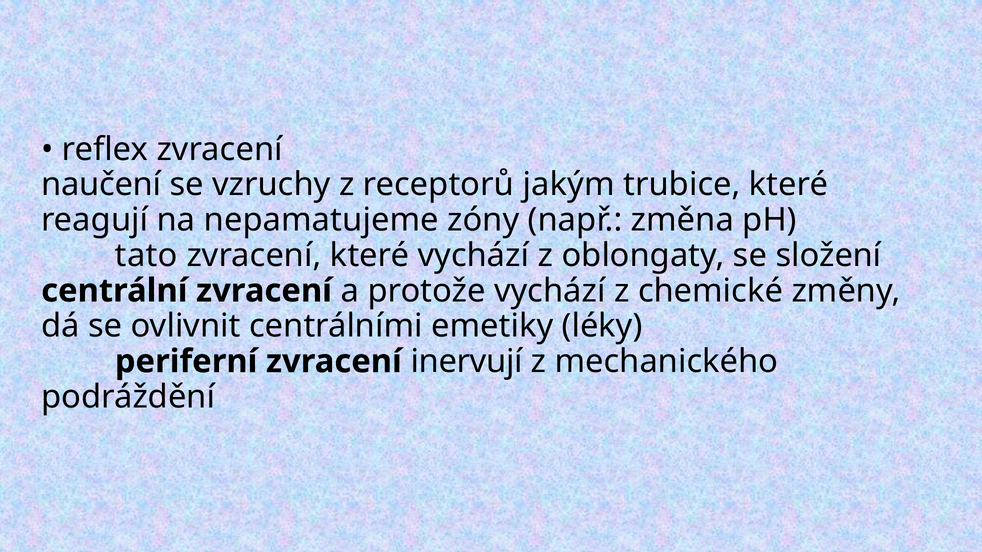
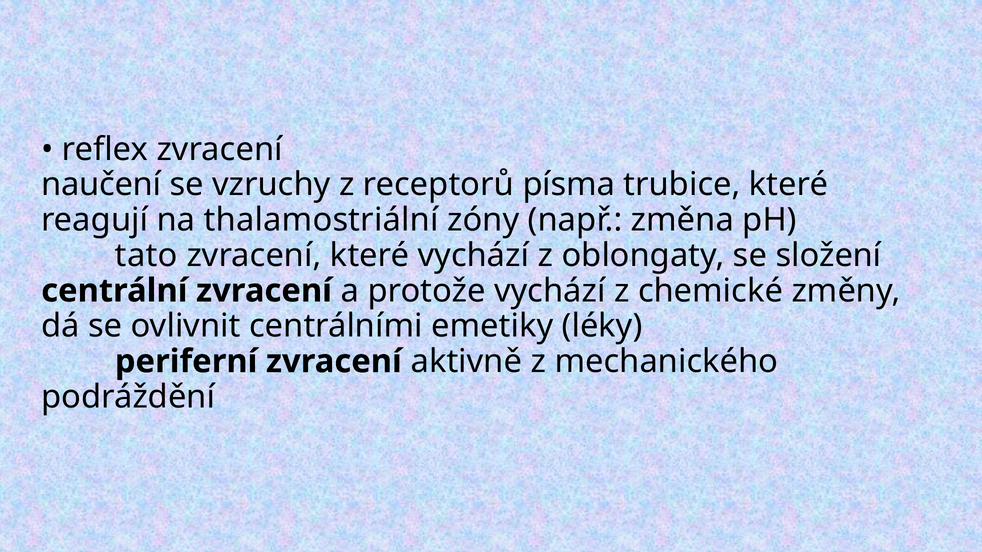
jakým: jakým -> písma (569, 185)
nepamatujeme: nepamatujeme -> thalamostriální (321, 220)
inervují: inervují -> aktivně (466, 362)
